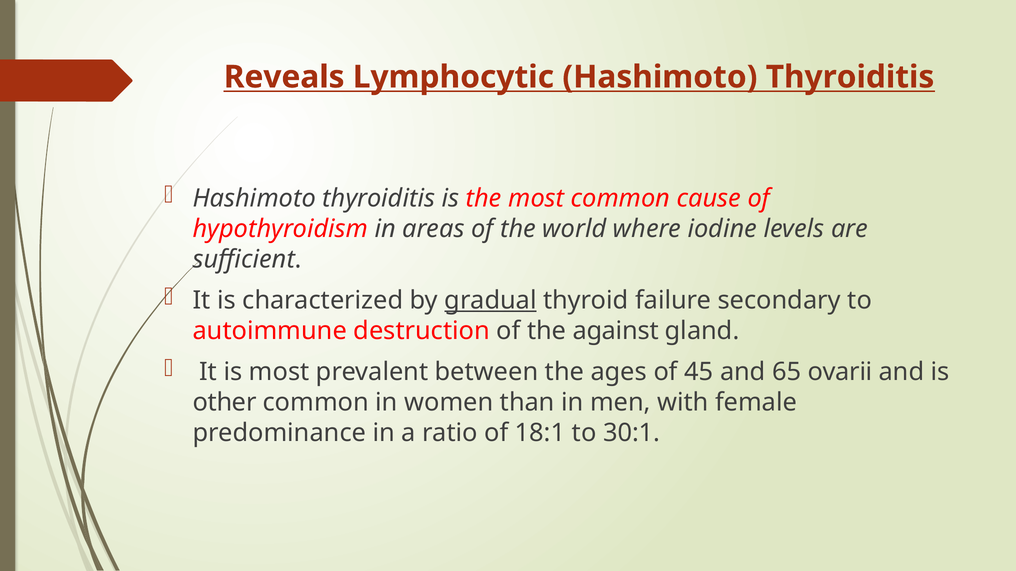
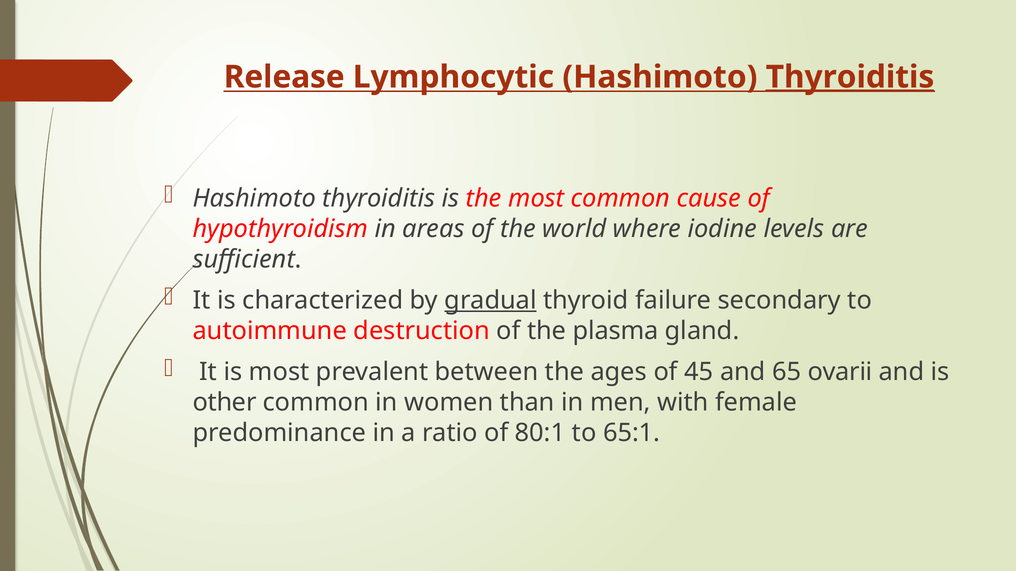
Reveals: Reveals -> Release (284, 77)
Thyroiditis underline: none -> present (850, 77)
against: against -> plasma (616, 331)
18:1: 18:1 -> 80:1 (540, 433)
30:1: 30:1 -> 65:1 (632, 433)
